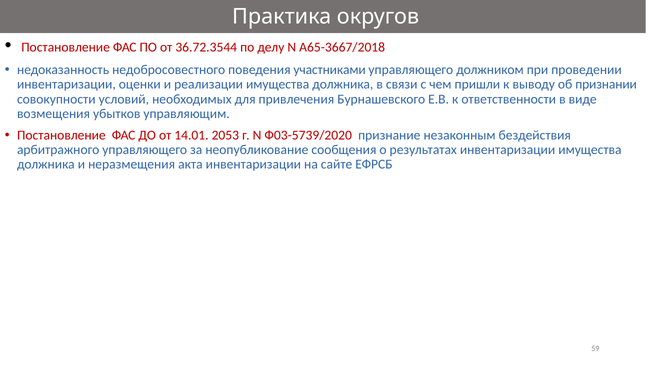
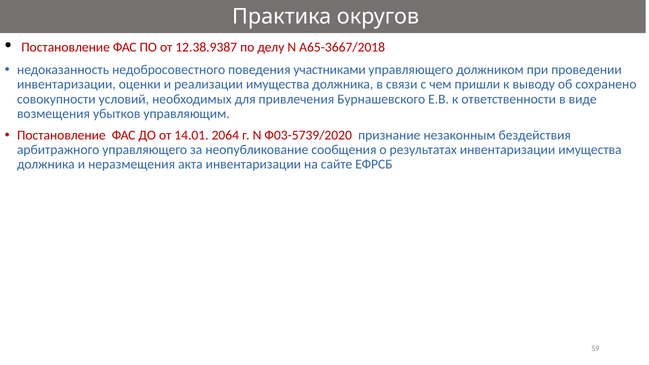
36.72.3544: 36.72.3544 -> 12.38.9387 (206, 47)
признании: признании -> сохранено (606, 85)
2053: 2053 -> 2064 (225, 135)
